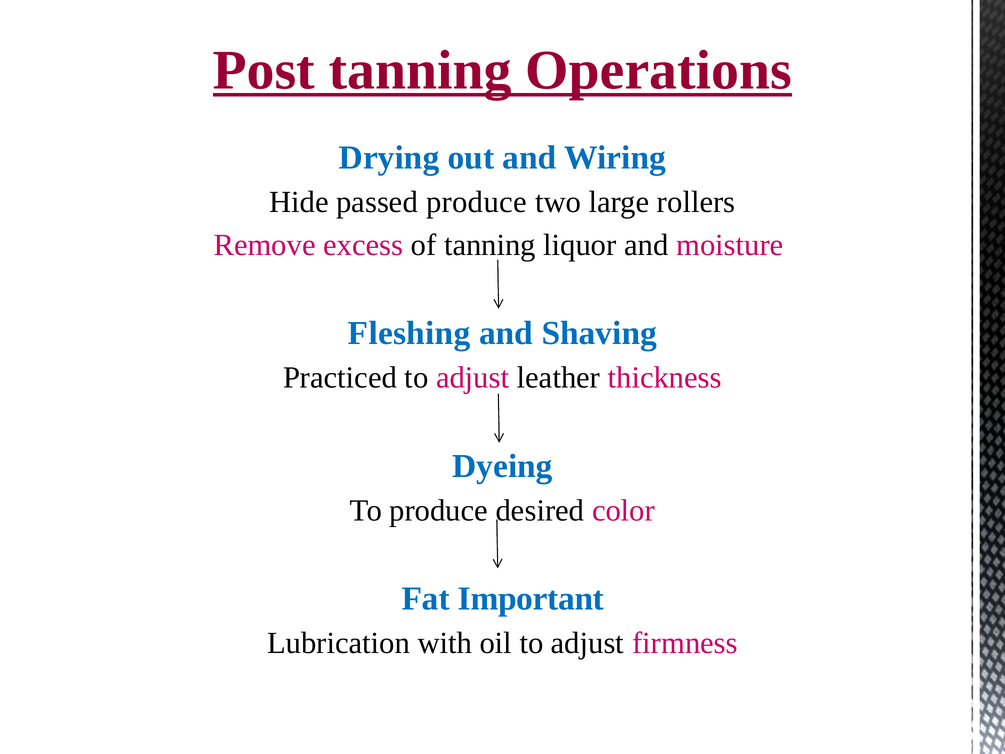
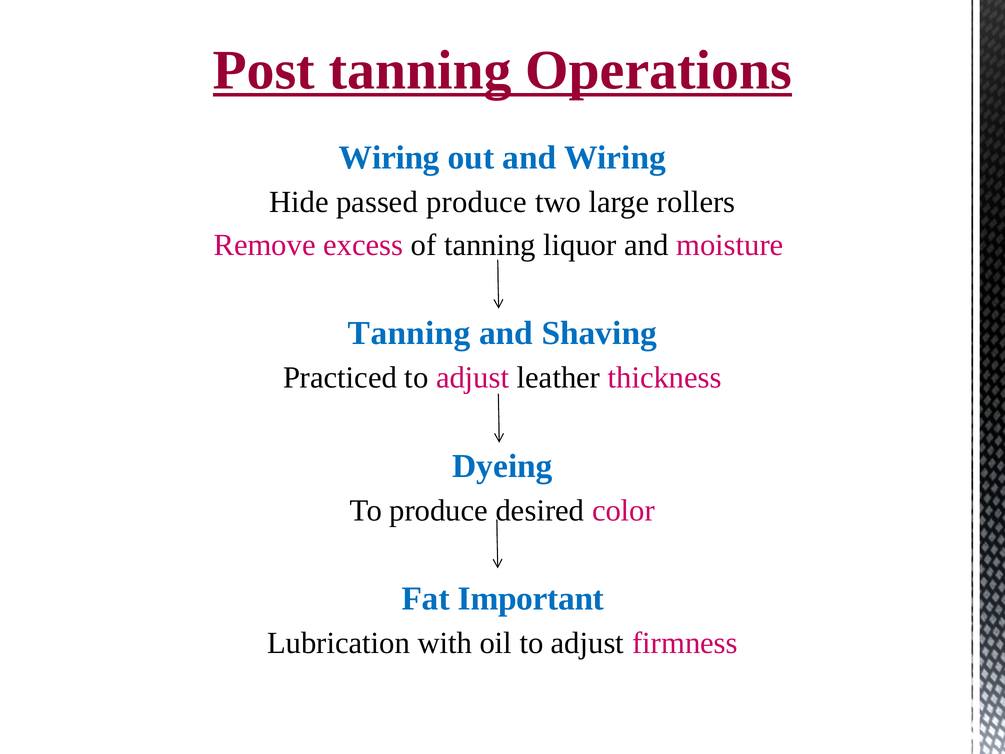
Drying: Drying -> Wiring (389, 158)
Fleshing: Fleshing -> Tanning (409, 333)
